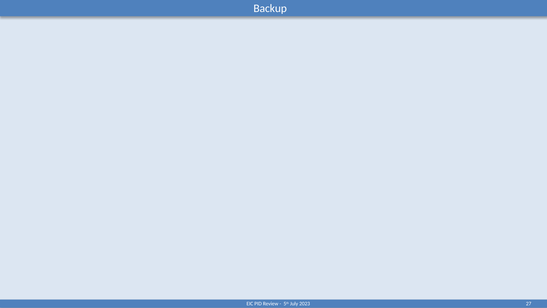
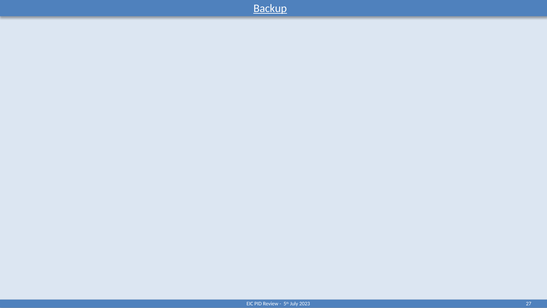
Backup underline: none -> present (270, 8)
